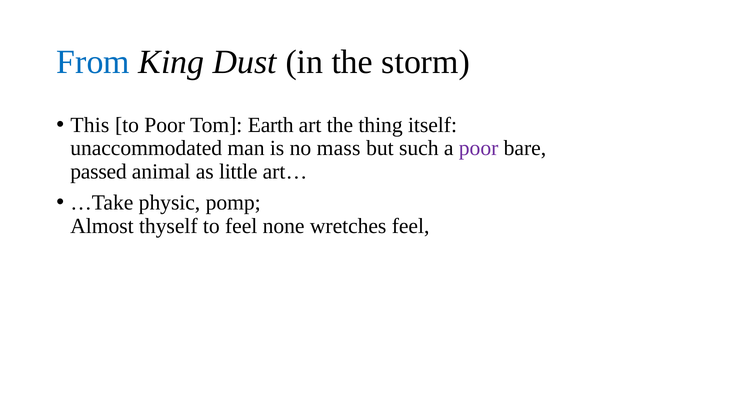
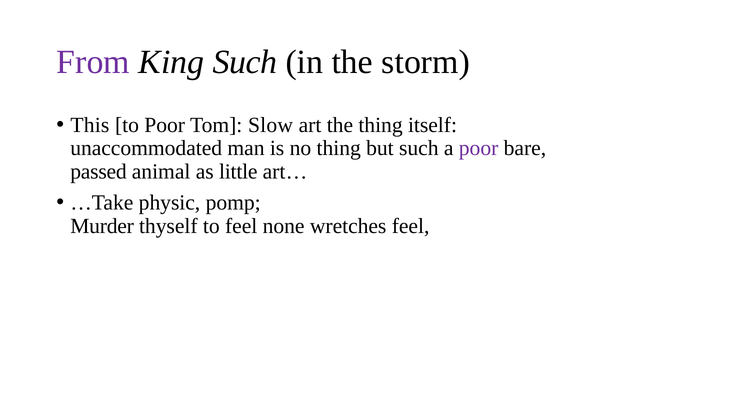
From colour: blue -> purple (93, 62)
King Dust: Dust -> Such (245, 62)
Earth: Earth -> Slow (271, 125)
no mass: mass -> thing (339, 148)
Almost: Almost -> Murder (102, 226)
